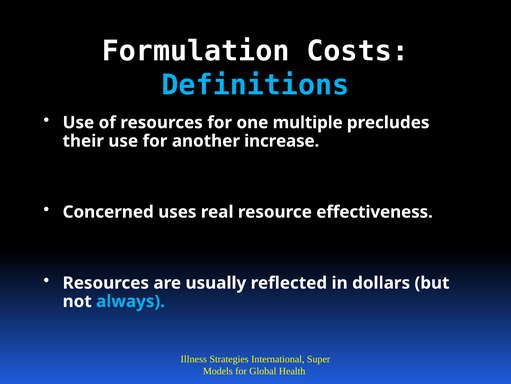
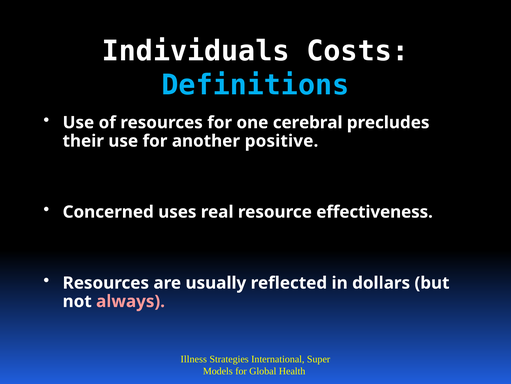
Formulation: Formulation -> Individuals (196, 51)
multiple: multiple -> cerebral (308, 122)
increase: increase -> positive (282, 141)
always colour: light blue -> pink (131, 301)
